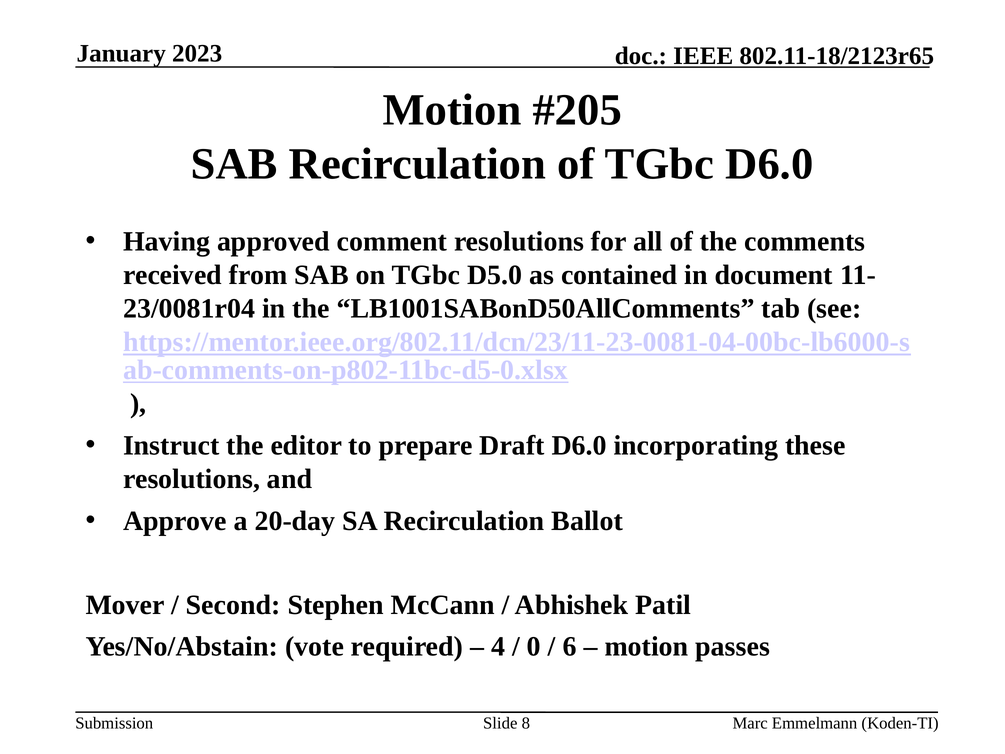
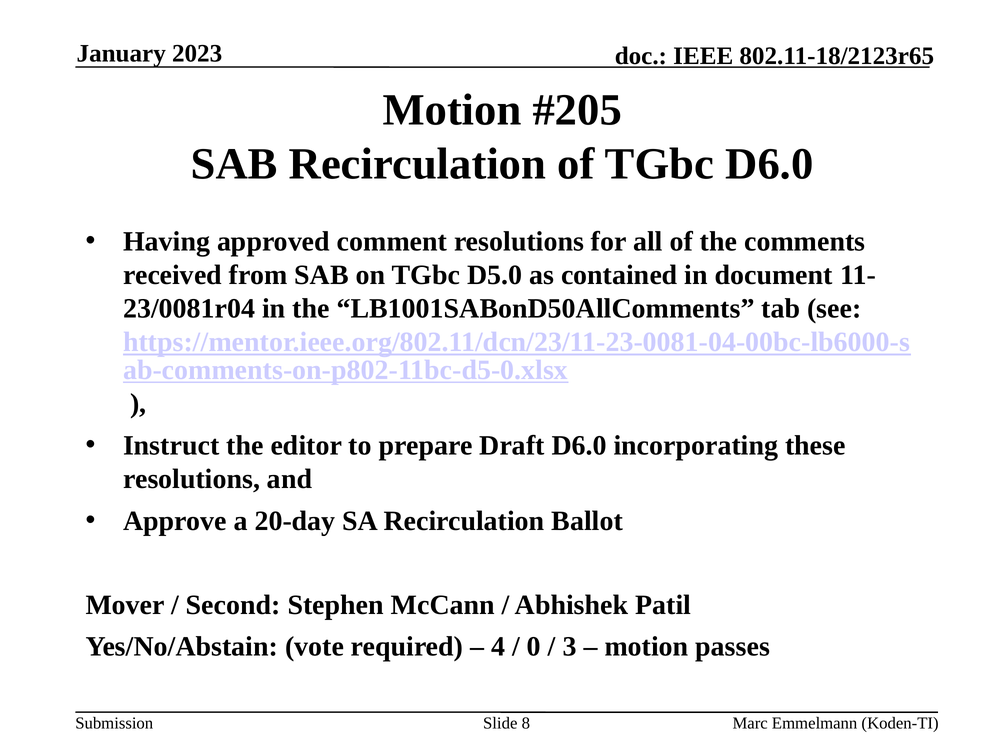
6: 6 -> 3 (570, 647)
